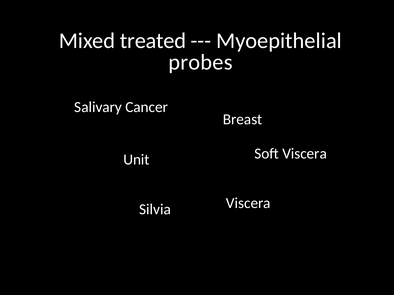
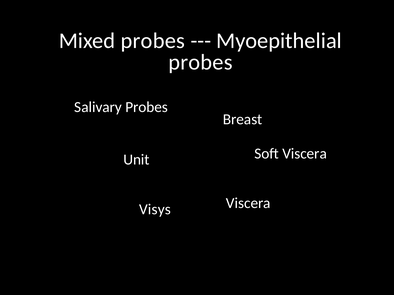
Mixed treated: treated -> probes (153, 41)
Salivary Cancer: Cancer -> Probes (147, 107)
Silvia: Silvia -> Visys (155, 210)
